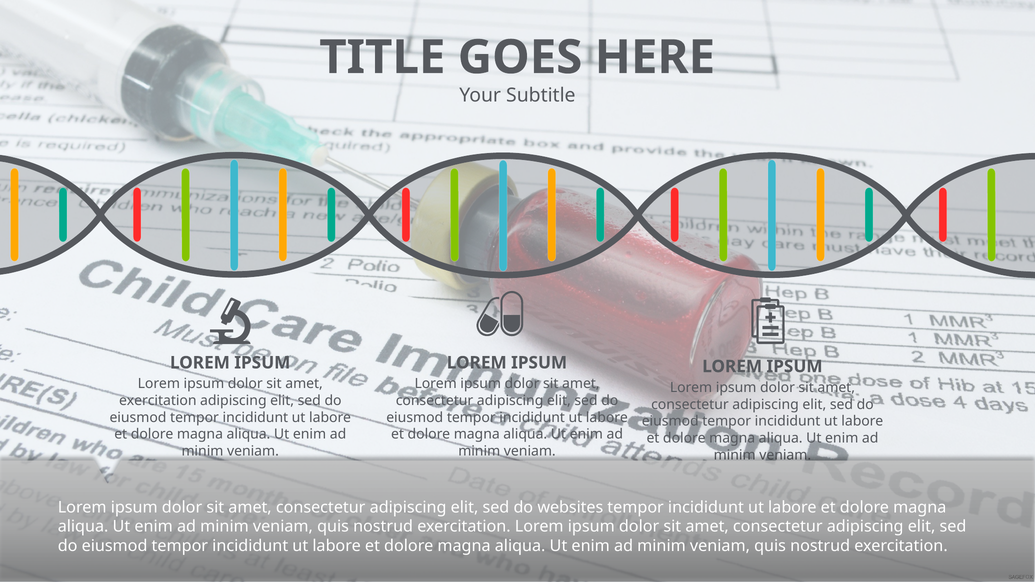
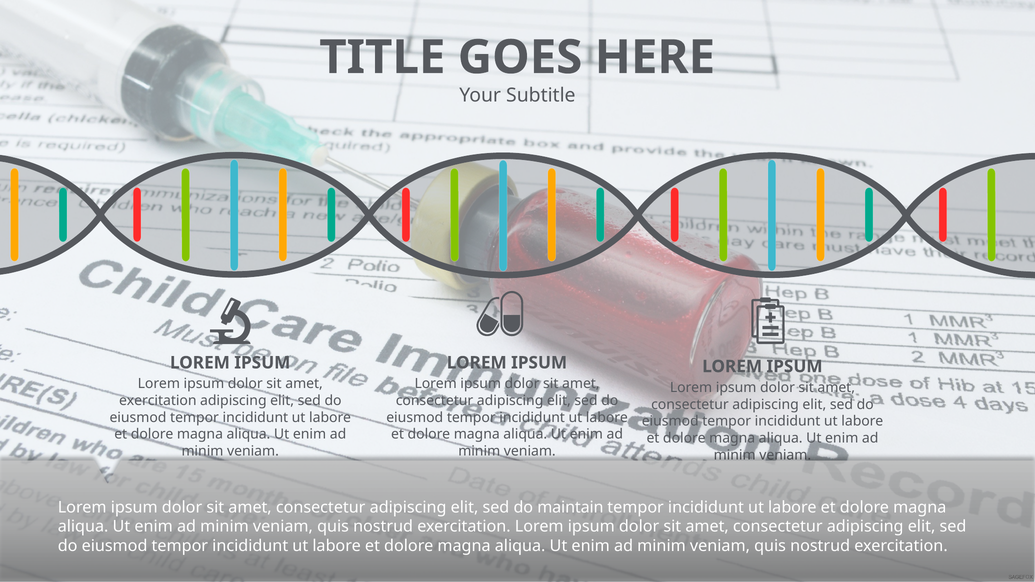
websites: websites -> maintain (570, 507)
